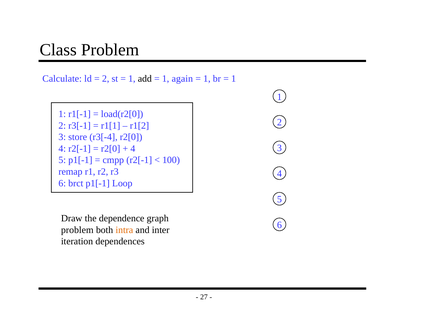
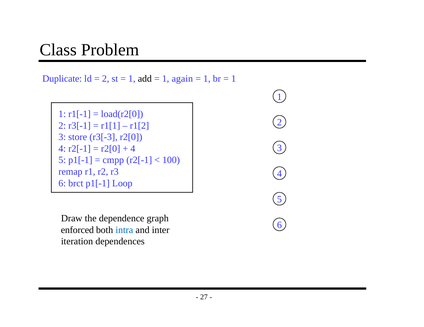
Calculate: Calculate -> Duplicate (62, 79)
r3[-4: r3[-4 -> r3[-3 (103, 137)
problem: problem -> enforced (77, 230)
intra colour: orange -> blue (124, 230)
